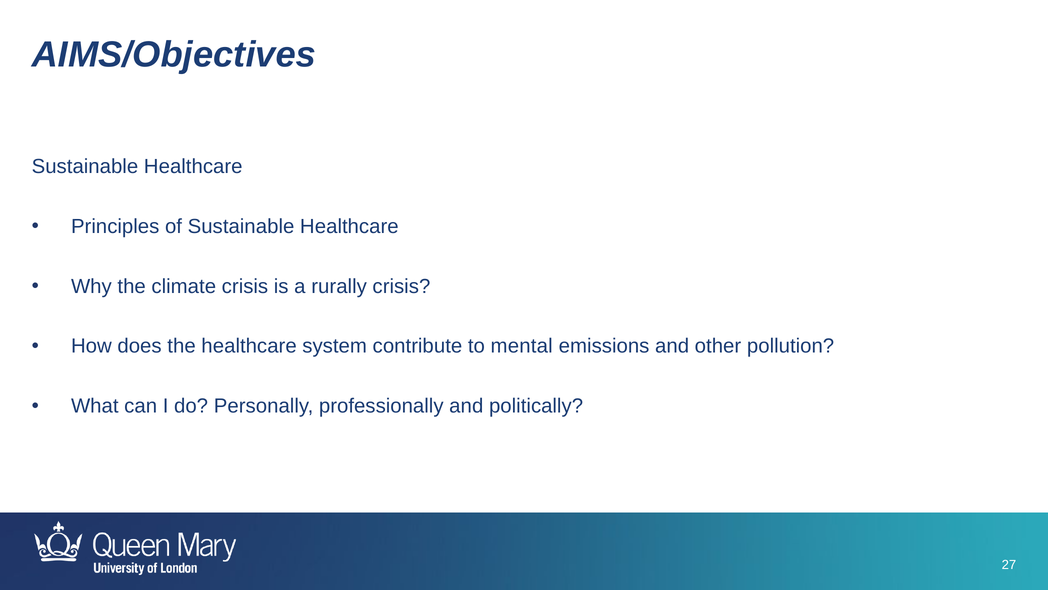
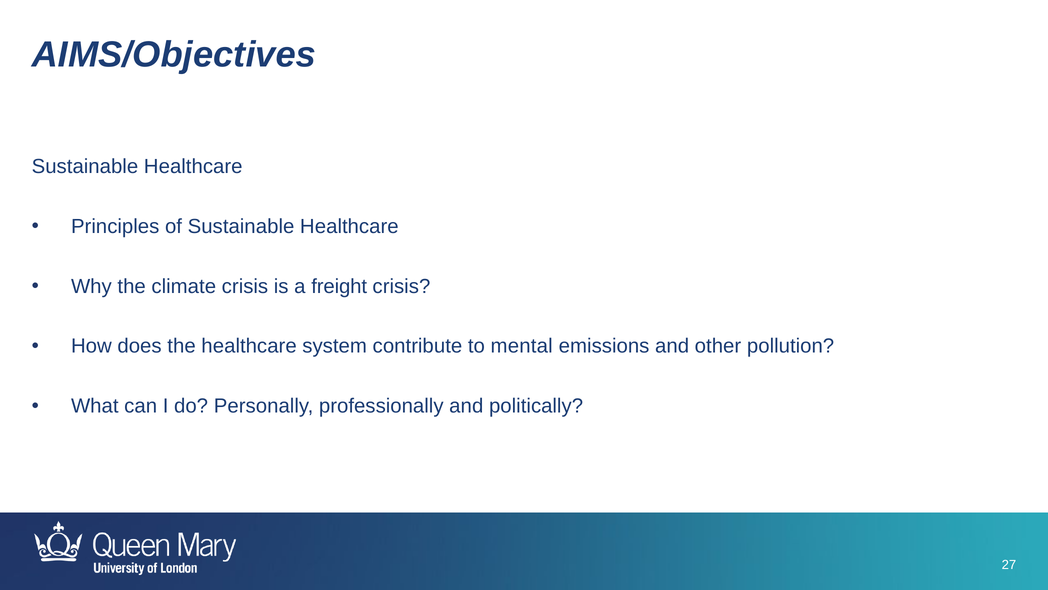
rurally: rurally -> freight (339, 286)
